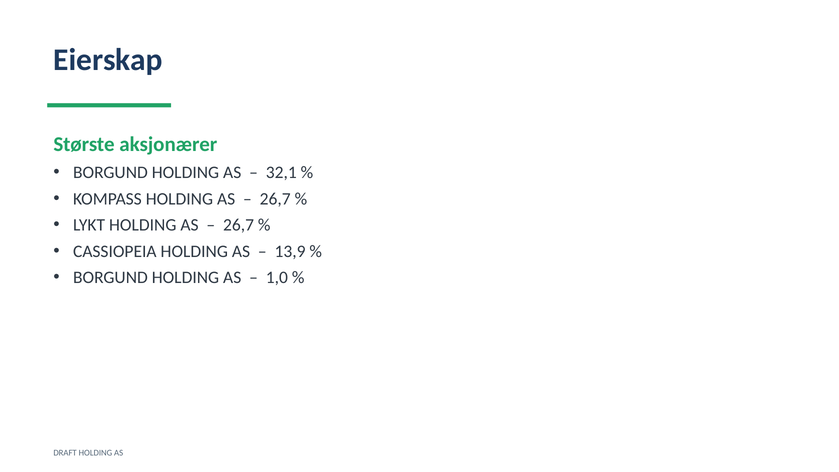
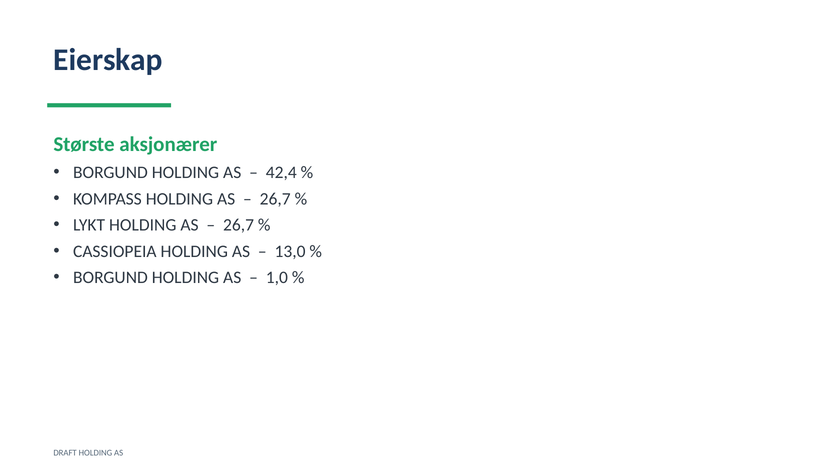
32,1: 32,1 -> 42,4 (281, 173)
13,9: 13,9 -> 13,0 (290, 251)
